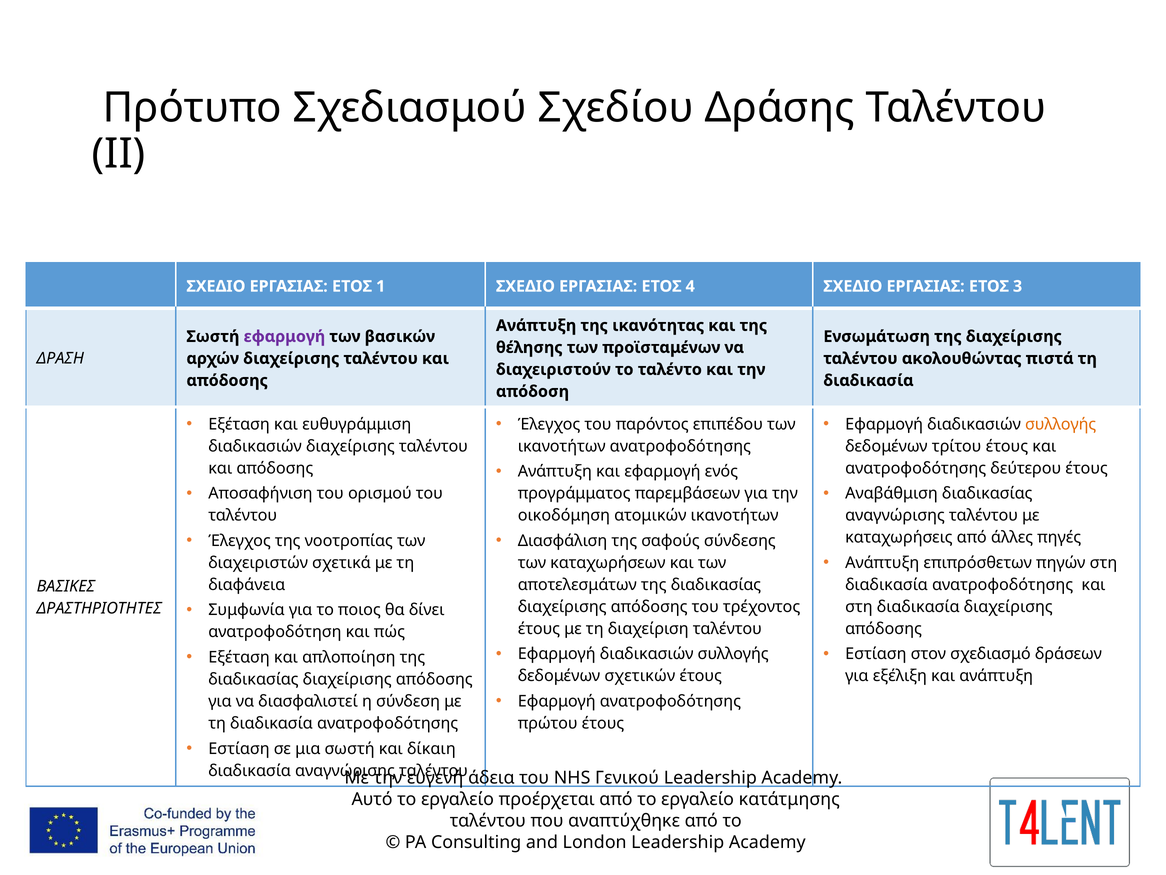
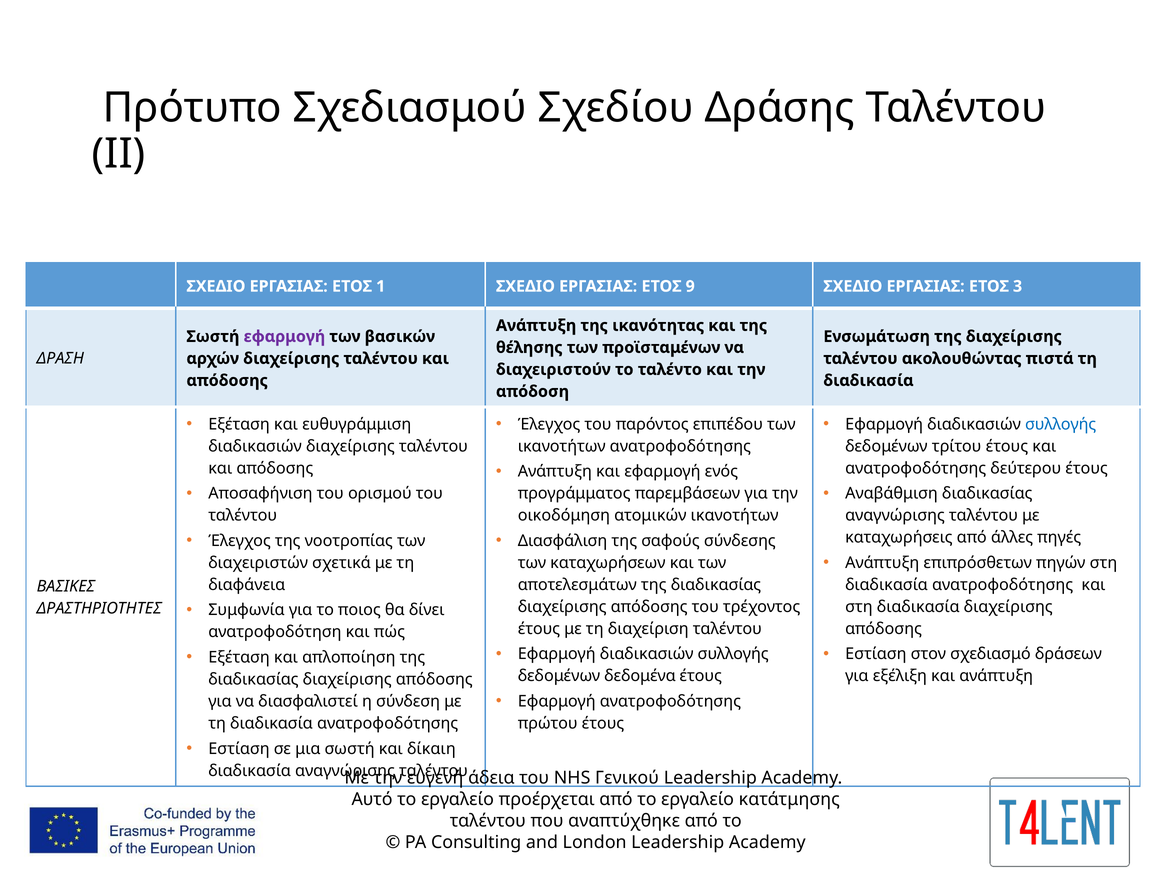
4: 4 -> 9 (690, 286)
συλλογής colour: orange -> blue (1061, 424)
σχετικών: σχετικών -> δεδομένα (640, 676)
